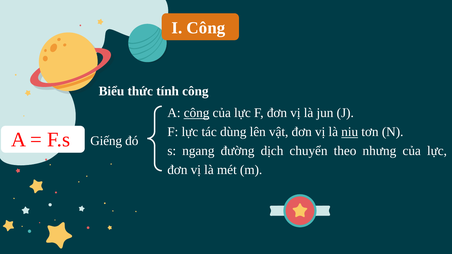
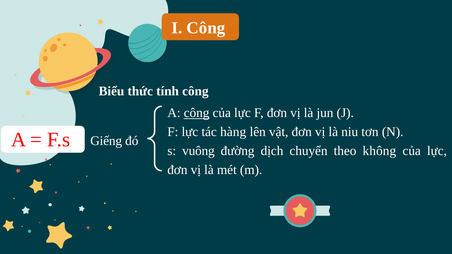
dùng: dùng -> hàng (233, 132)
niu underline: present -> none (350, 132)
ngang: ngang -> vuông (198, 151)
nhưng: nhưng -> không (379, 151)
